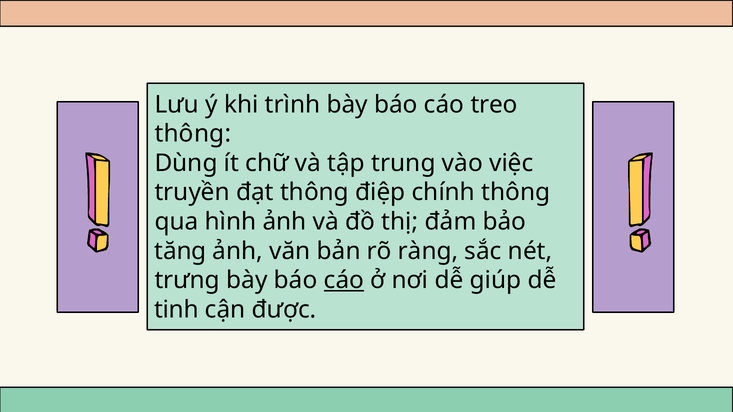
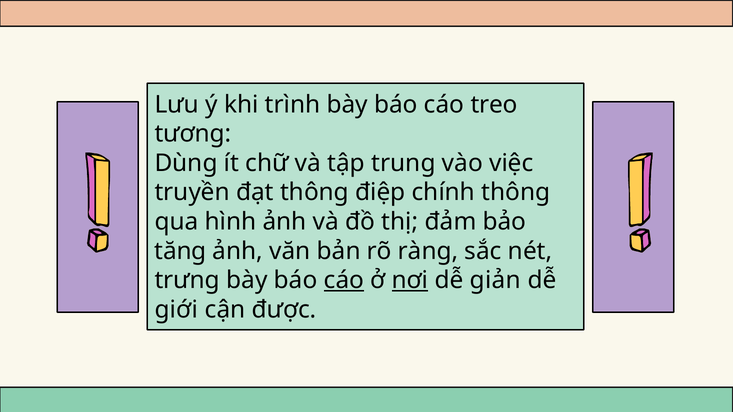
thông: thông -> tương (193, 134)
nơi underline: none -> present (410, 281)
giúp: giúp -> giản (495, 281)
tinh: tinh -> giới (176, 310)
